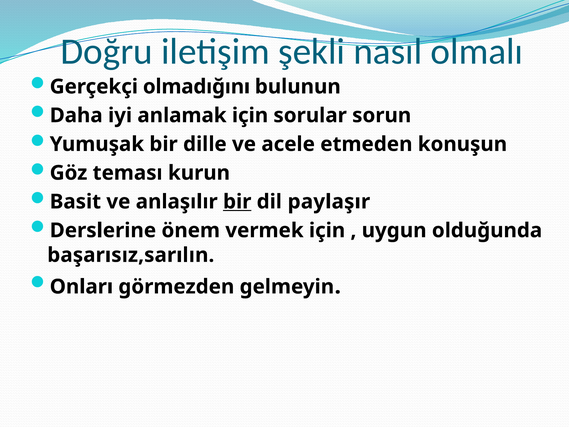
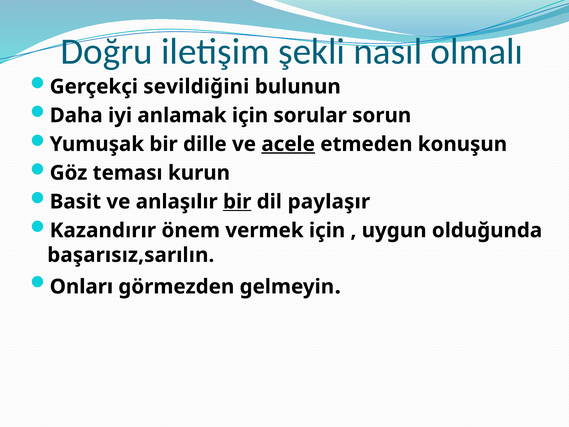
olmadığını: olmadığını -> sevildiğini (196, 87)
acele underline: none -> present (288, 144)
Derslerine: Derslerine -> Kazandırır (103, 230)
